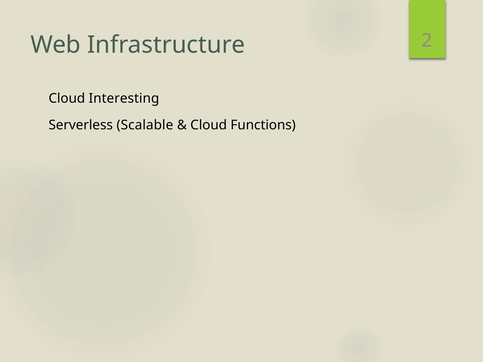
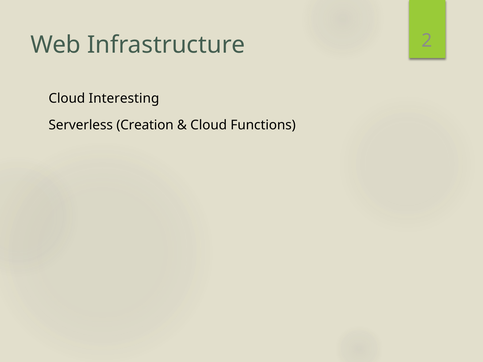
Scalable: Scalable -> Creation (145, 125)
